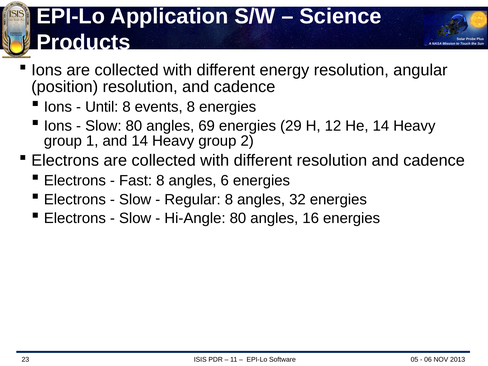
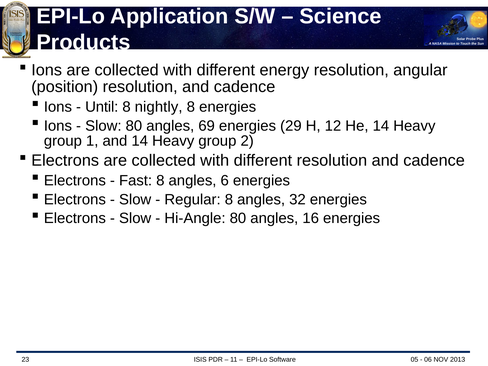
events: events -> nightly (159, 107)
